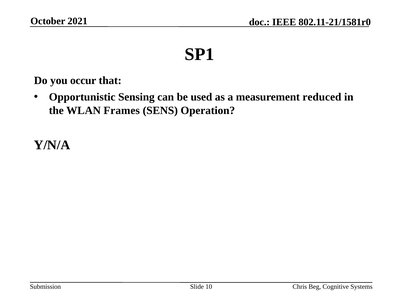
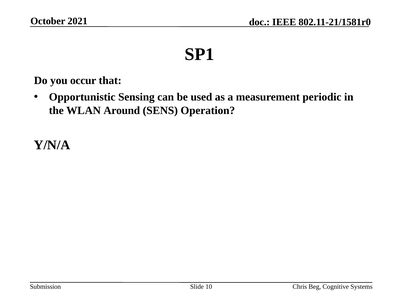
reduced: reduced -> periodic (322, 97)
Frames: Frames -> Around (122, 110)
